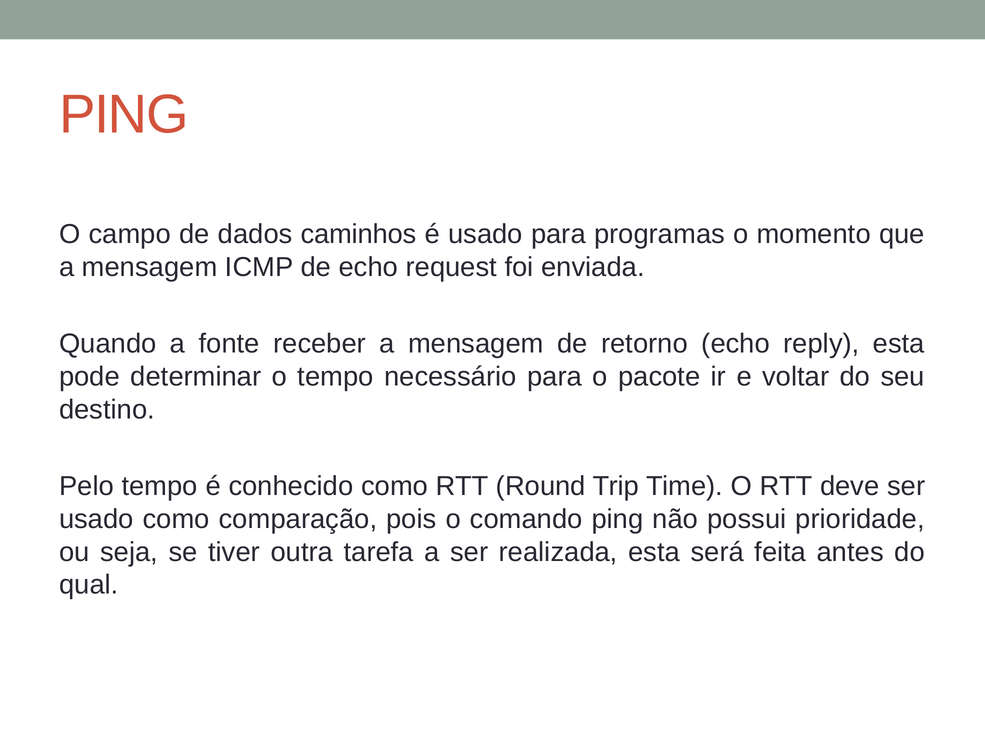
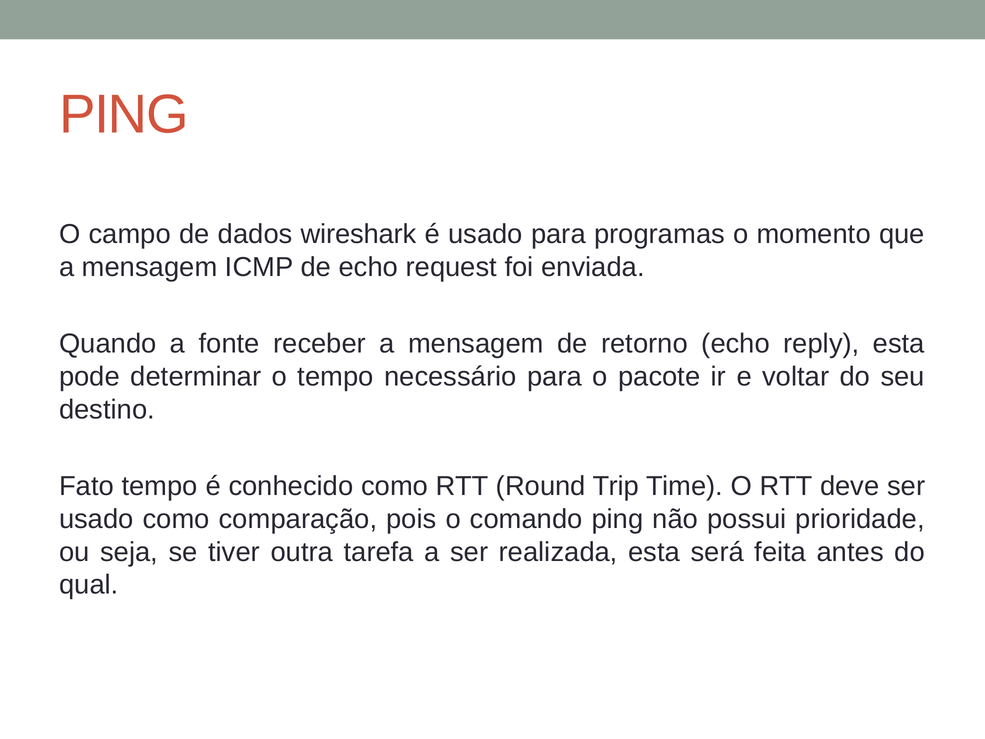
caminhos: caminhos -> wireshark (359, 234)
Pelo: Pelo -> Fato (86, 486)
